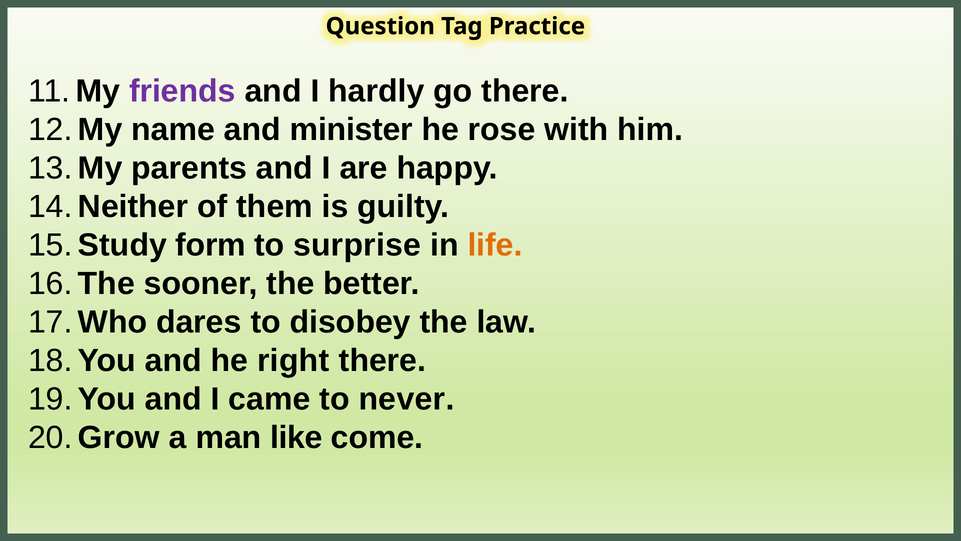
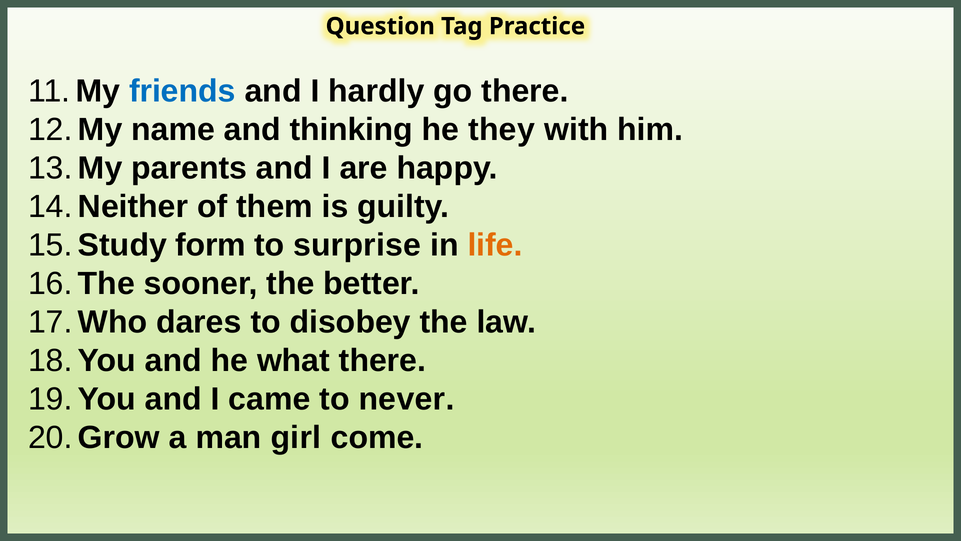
friends colour: purple -> blue (182, 91)
minister: minister -> thinking (351, 130)
rose: rose -> they (501, 130)
right: right -> what (293, 360)
like: like -> girl (296, 437)
